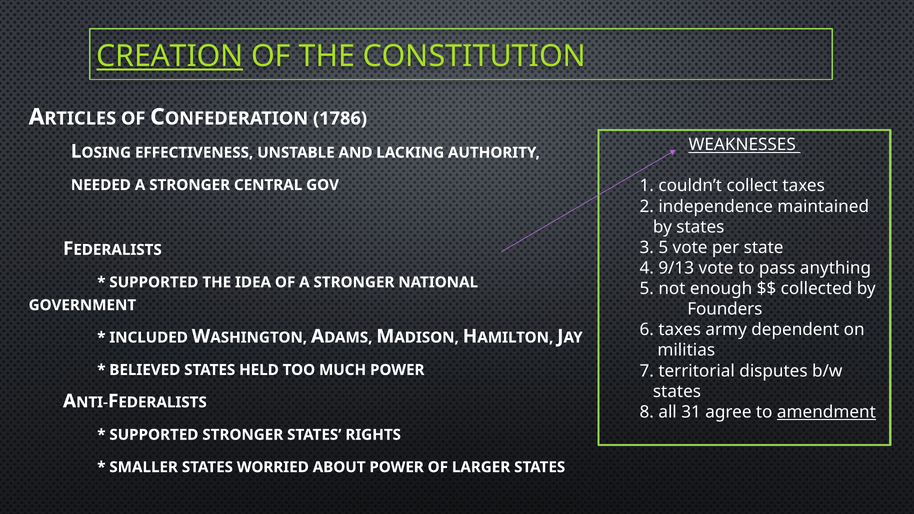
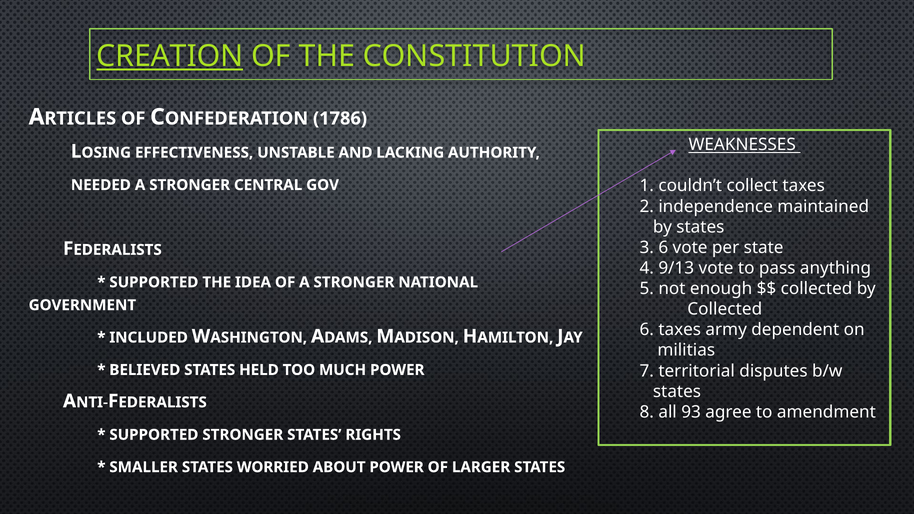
3 5: 5 -> 6 (663, 248)
Founders: Founders -> Collected (725, 309)
31: 31 -> 93 (691, 412)
amendment underline: present -> none (826, 412)
